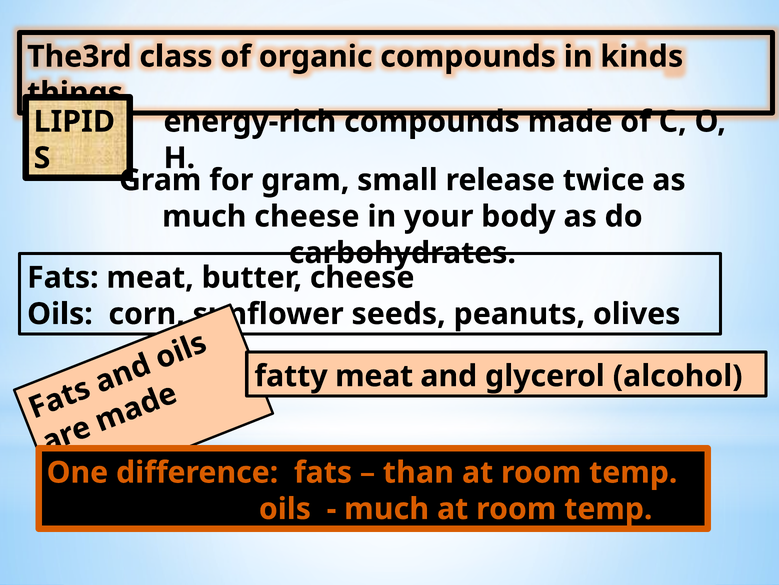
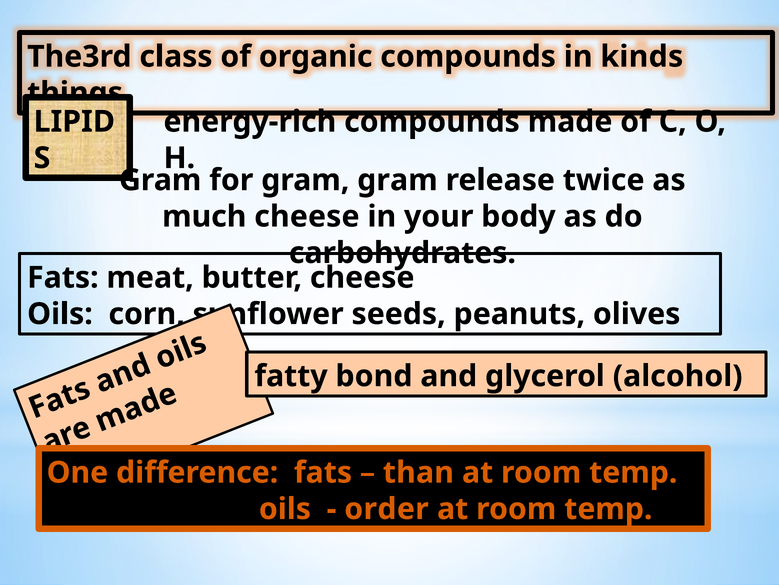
gram small: small -> gram (397, 180)
fatty meat: meat -> bond (374, 376)
much: much -> order (387, 508)
